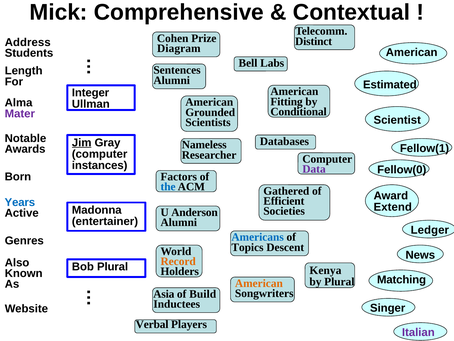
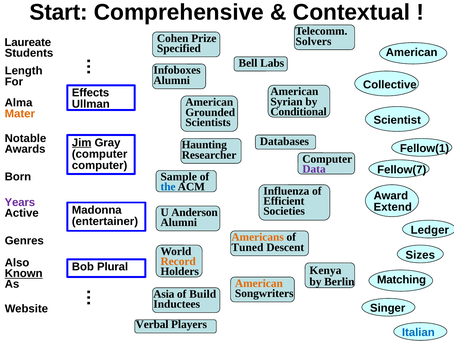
Mick: Mick -> Start (59, 12)
Distinct: Distinct -> Solvers (313, 41)
Address: Address -> Laureate (28, 42)
Diagram: Diagram -> Specified (179, 48)
Sentences: Sentences -> Infoboxes (177, 70)
Estimated: Estimated -> Collective (390, 85)
Integer: Integer -> Effects (91, 93)
Fitting: Fitting -> Syrian (287, 101)
Mater colour: purple -> orange (20, 113)
Nameless: Nameless -> Haunting (204, 145)
instances: instances -> computer (100, 165)
Fellow(0: Fellow(0 -> Fellow(7 (402, 169)
Factors: Factors -> Sample (179, 177)
Gathered: Gathered -> Influenza (286, 191)
Years colour: blue -> purple (20, 202)
Americans colour: blue -> orange (258, 237)
Topics: Topics -> Tuned (247, 247)
News: News -> Sizes (420, 255)
Known underline: none -> present (24, 273)
by Plural: Plural -> Berlin (339, 281)
Italian colour: purple -> blue (418, 332)
